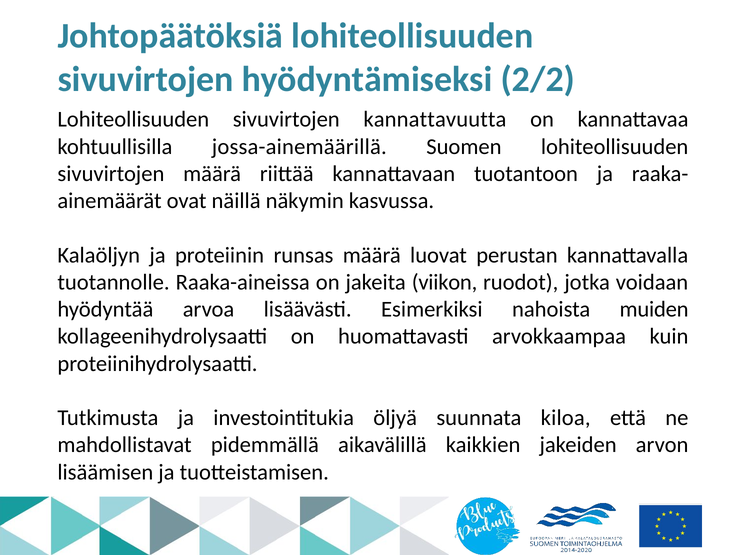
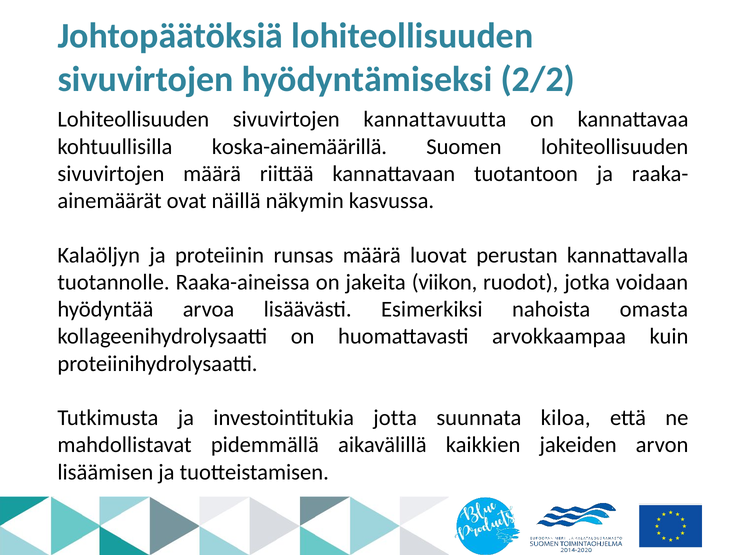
jossa-ainemäärillä: jossa-ainemäärillä -> koska-ainemäärillä (299, 147)
muiden: muiden -> omasta (654, 309)
öljyä: öljyä -> jotta (395, 418)
